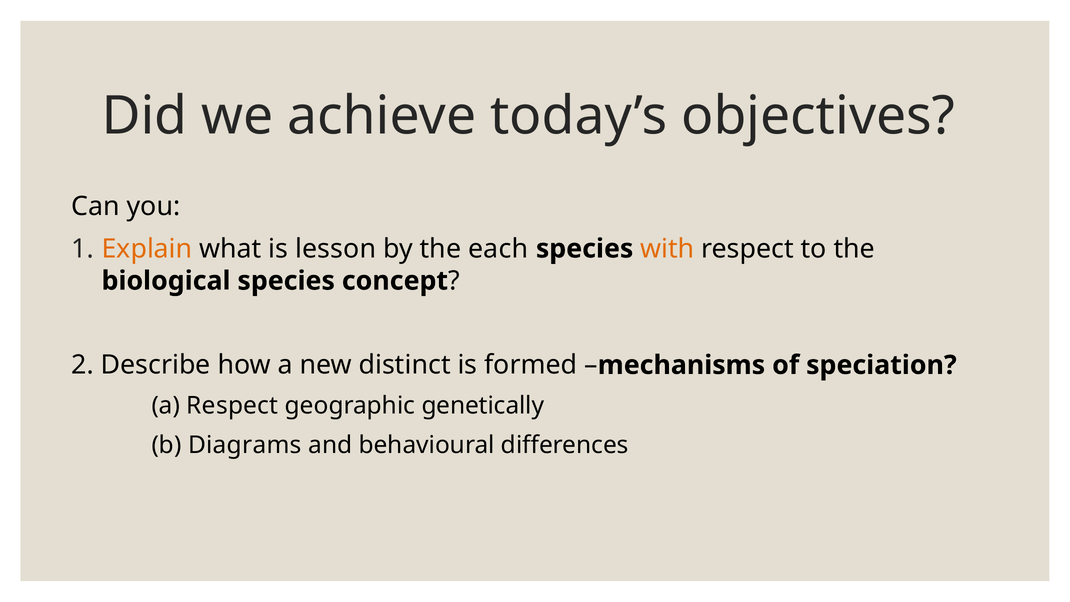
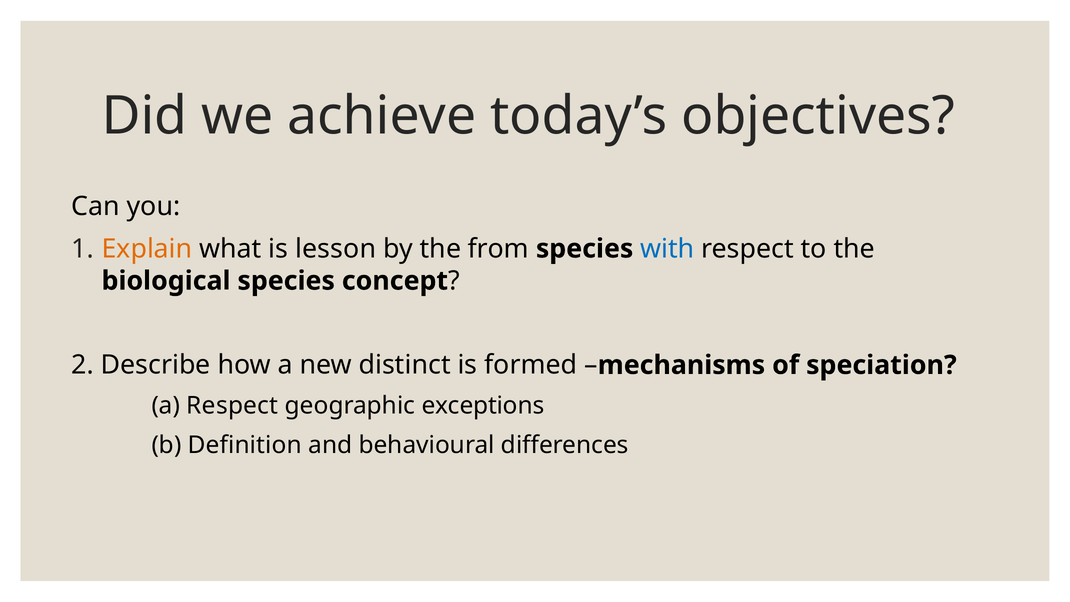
each: each -> from (498, 249)
with colour: orange -> blue (667, 249)
genetically: genetically -> exceptions (483, 406)
Diagrams: Diagrams -> Definition (245, 445)
